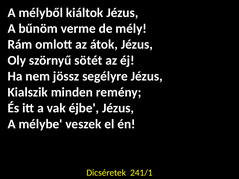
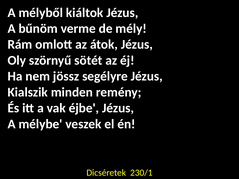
241/1: 241/1 -> 230/1 (141, 173)
